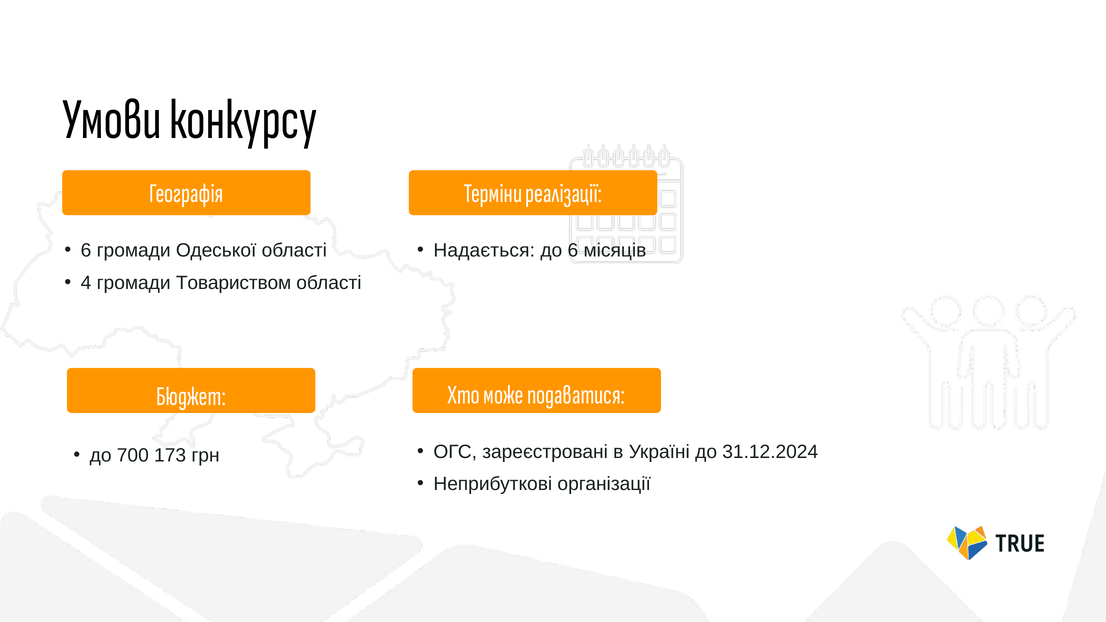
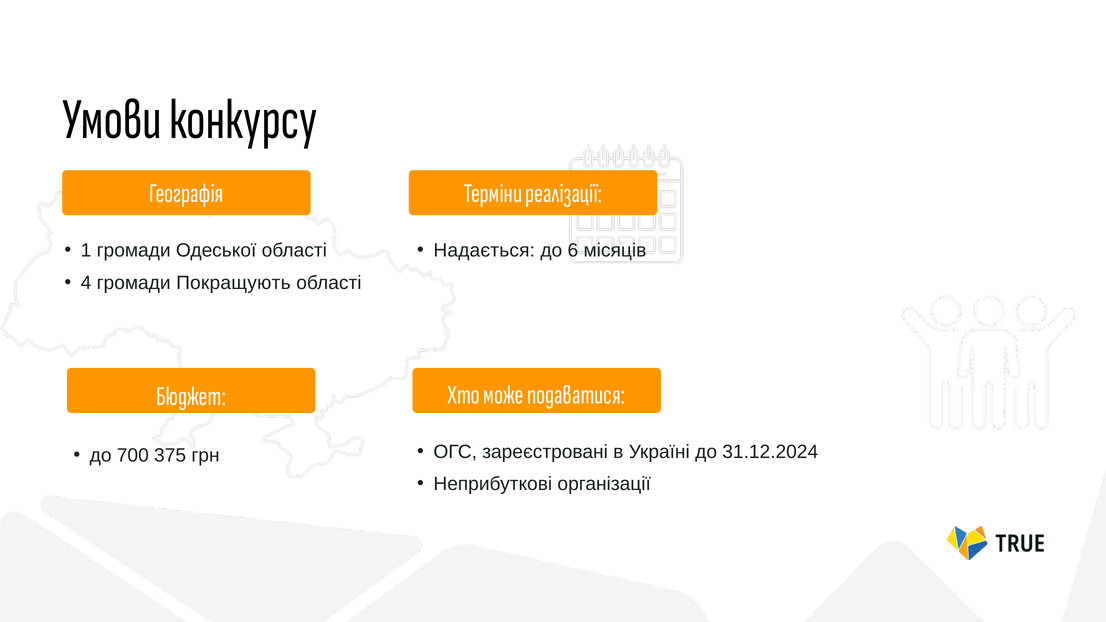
6: 6 -> 1 (86, 251)
Товариством: Товариством -> Покращують (233, 283)
173: 173 -> 375 (170, 455)
